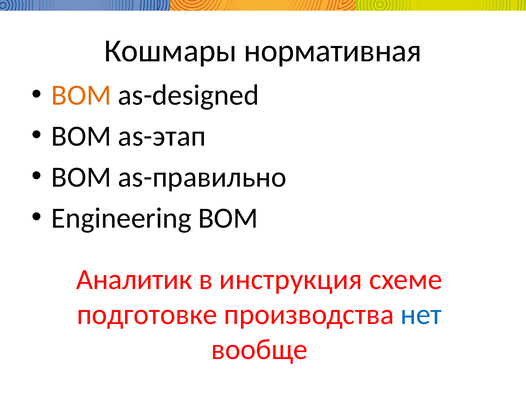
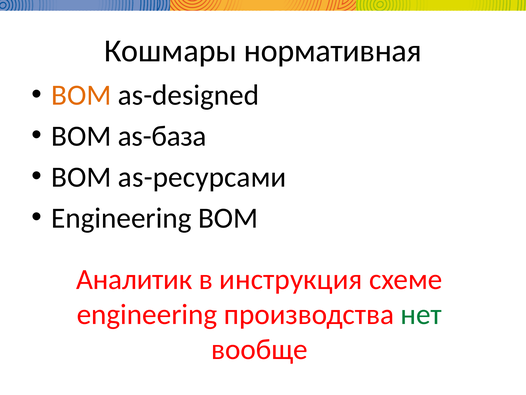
as-этап: as-этап -> as-база (162, 136)
as-правильно: as-правильно -> as-ресурсами (202, 177)
подготовке: подготовке -> engineering (147, 314)
нет colour: blue -> green (421, 314)
